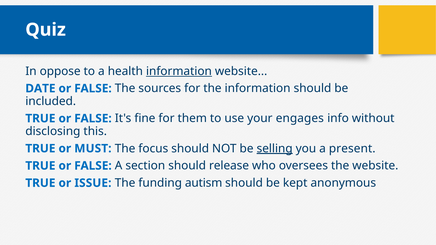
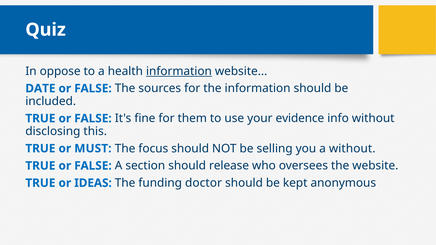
engages: engages -> evidence (300, 119)
selling underline: present -> none (275, 149)
a present: present -> without (352, 149)
ISSUE: ISSUE -> IDEAS (93, 183)
autism: autism -> doctor (204, 183)
